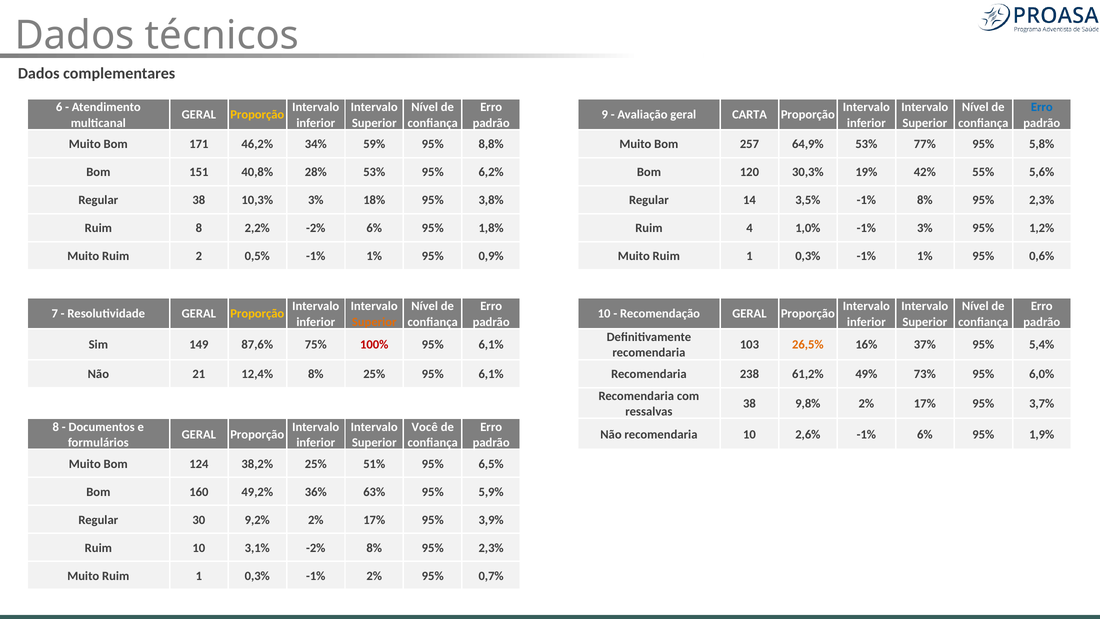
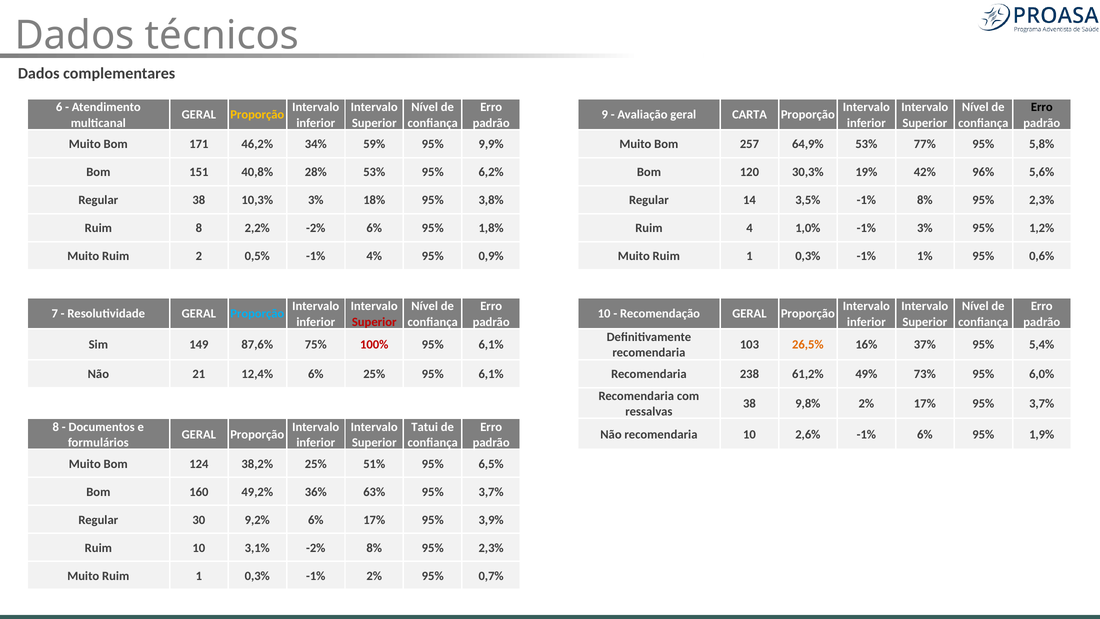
Erro colour: blue -> black (1042, 107)
8,8%: 8,8% -> 9,9% (491, 144)
55%: 55% -> 96% (983, 172)
0,5% -1% 1%: 1% -> 4% (374, 256)
Proporção colour: yellow -> light blue (257, 314)
Superior colour: orange -> red (374, 322)
12,4% 8%: 8% -> 6% (316, 374)
Você: Você -> Tatui (425, 427)
63% 95% 5,9%: 5,9% -> 3,7% (491, 492)
9,2% 2%: 2% -> 6% (316, 520)
